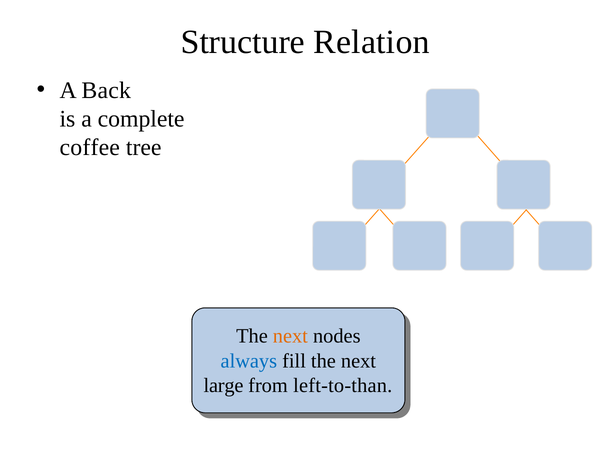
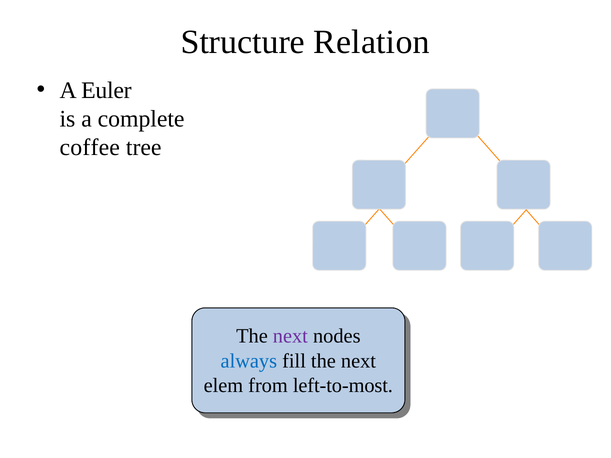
Back: Back -> Euler (106, 90)
next colour: orange -> purple (290, 336)
large: large -> elem (223, 386)
left-to-than: left-to-than -> left-to-most (343, 386)
